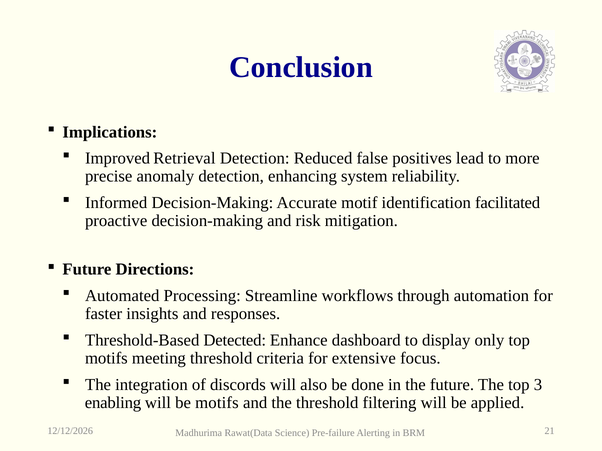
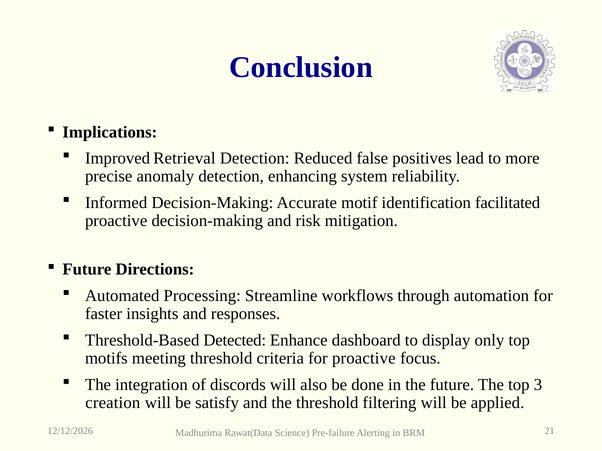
for extensive: extensive -> proactive (364, 359)
enabling: enabling -> creation (113, 403)
be motifs: motifs -> satisfy (217, 403)
